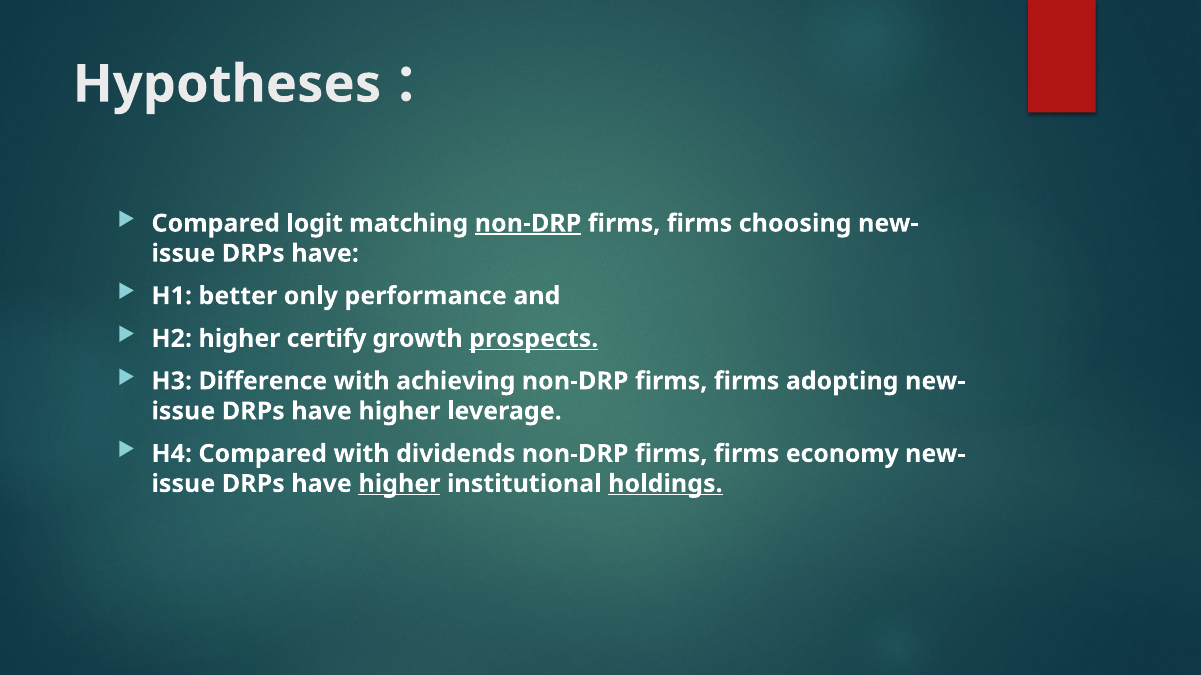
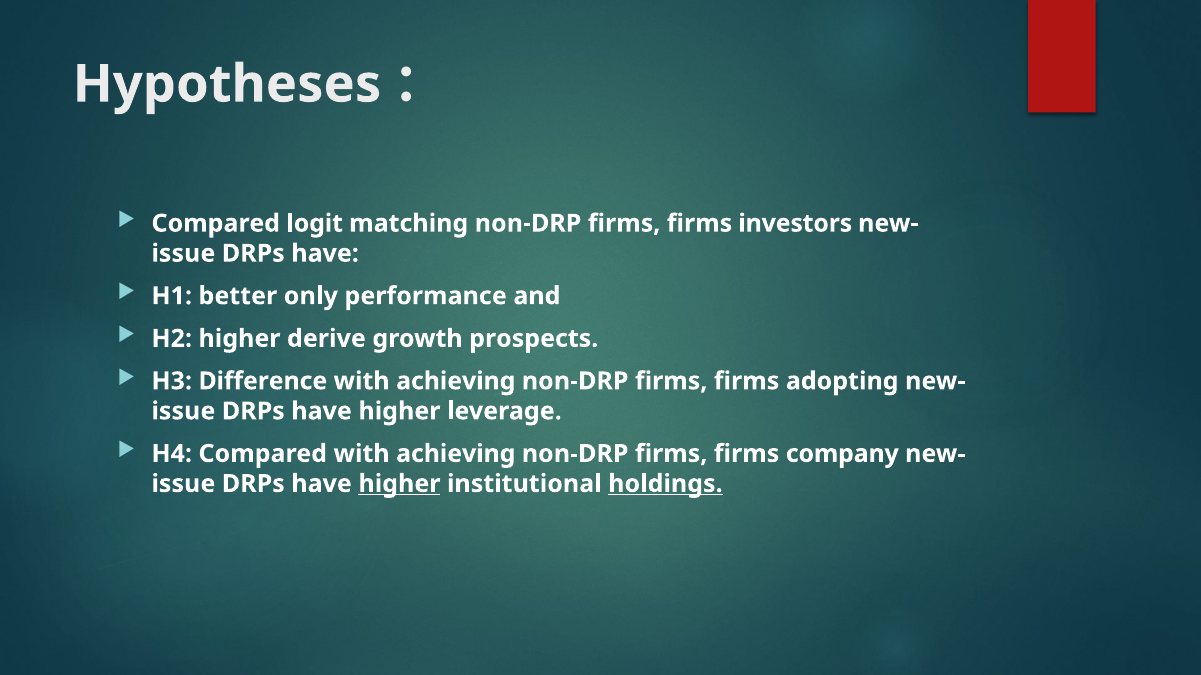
non-DRP underline: present -> none (528, 224)
choosing: choosing -> investors (795, 224)
certify: certify -> derive (326, 339)
prospects underline: present -> none (534, 339)
Compared with dividends: dividends -> achieving (456, 454)
economy: economy -> company (842, 454)
